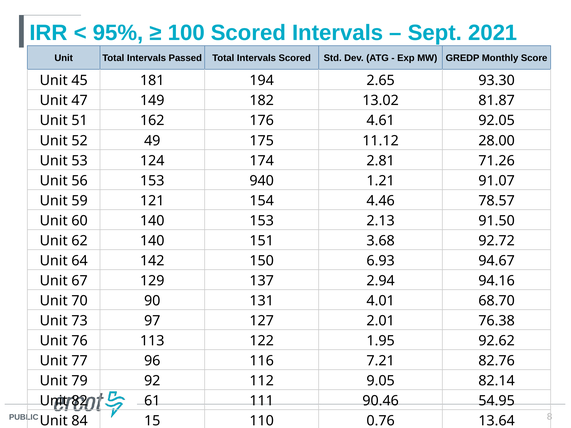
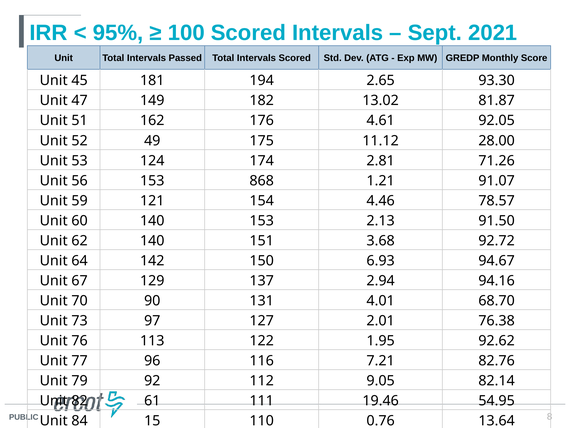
940: 940 -> 868 (262, 181)
90.46: 90.46 -> 19.46 (381, 401)
